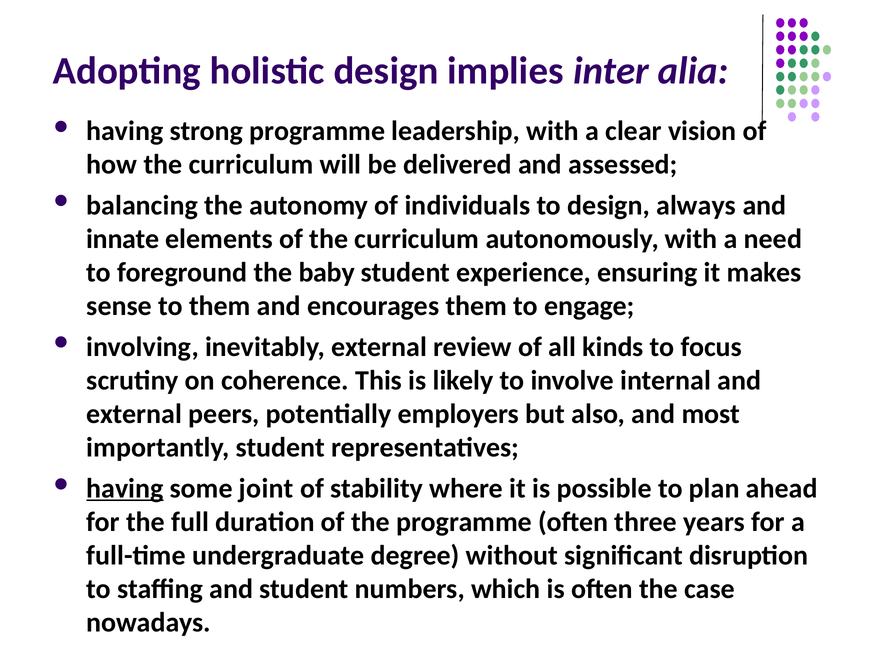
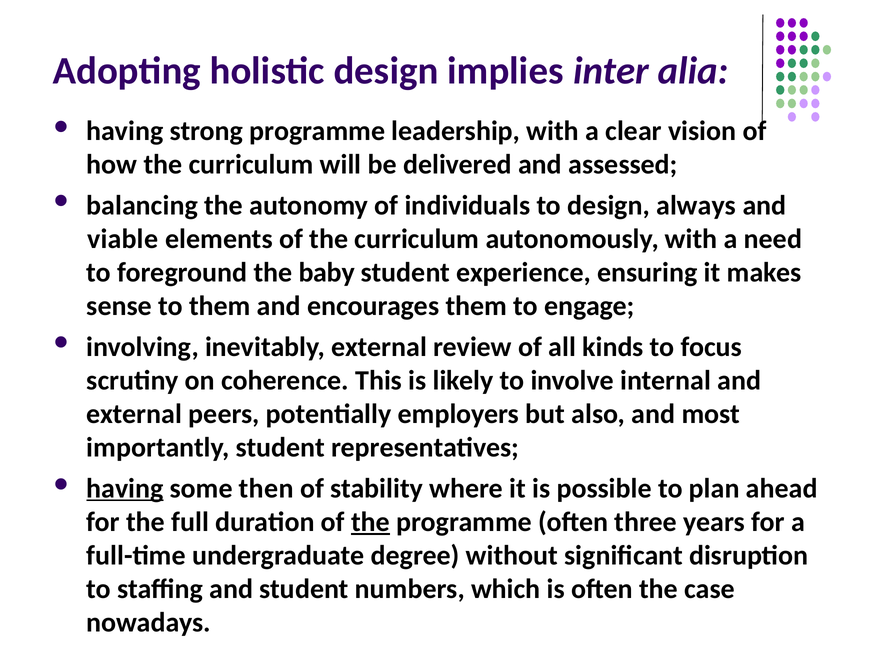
innate: innate -> viable (123, 239)
joint: joint -> then (266, 488)
the underline: none -> present (370, 522)
